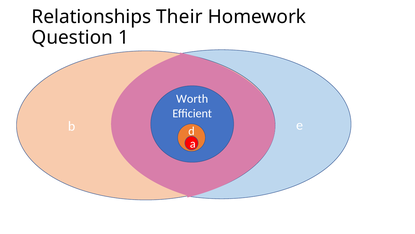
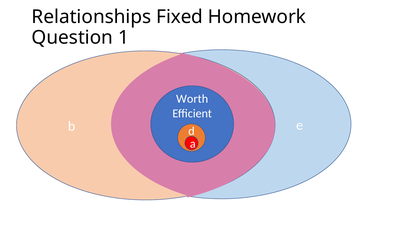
Their: Their -> Fixed (180, 17)
